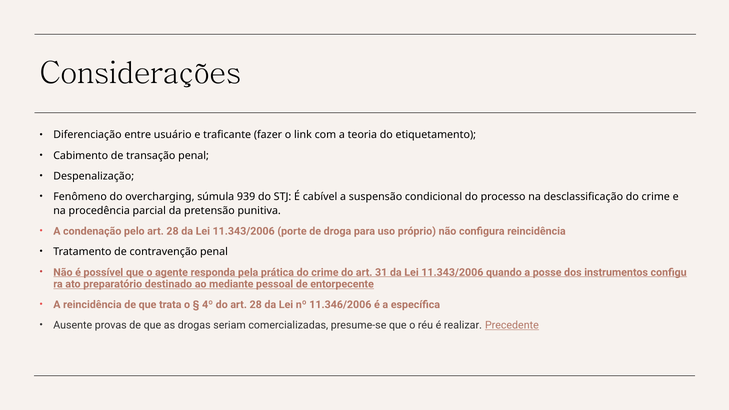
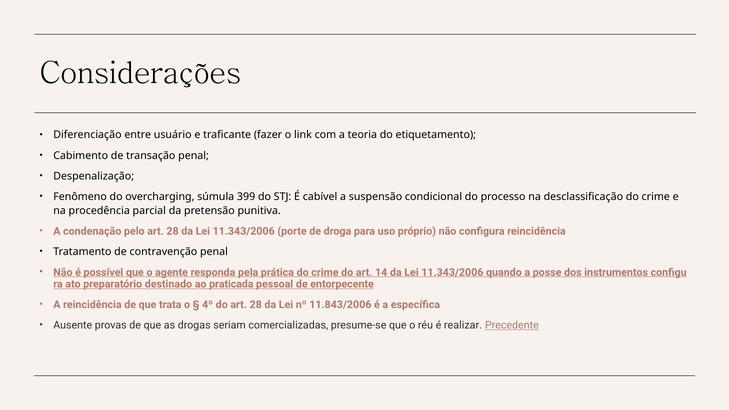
939: 939 -> 399 (246, 197)
31: 31 -> 14 (381, 272)
mediante: mediante -> praticada (231, 284)
11.346/2006: 11.346/2006 -> 11.843/2006 (340, 305)
